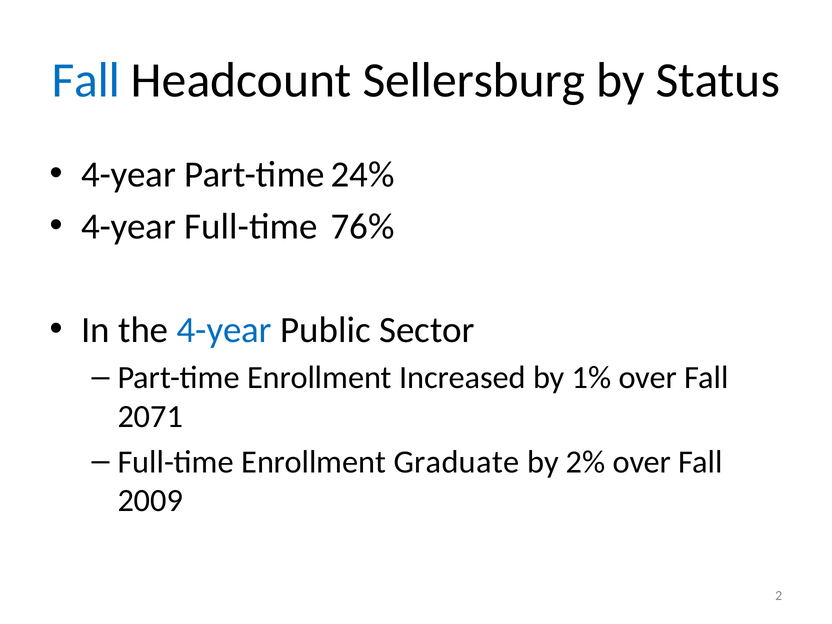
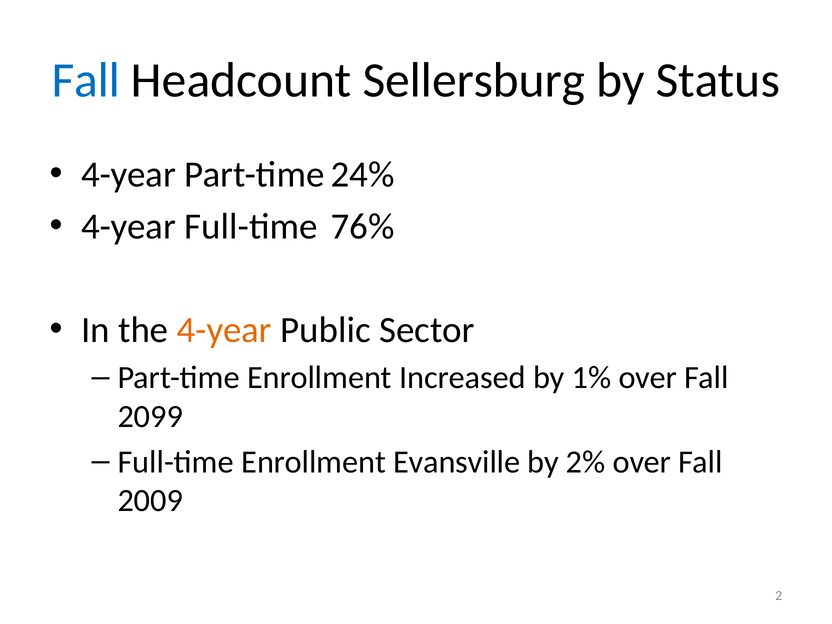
4-year colour: blue -> orange (224, 330)
2071: 2071 -> 2099 (150, 417)
Graduate: Graduate -> Evansville (457, 462)
